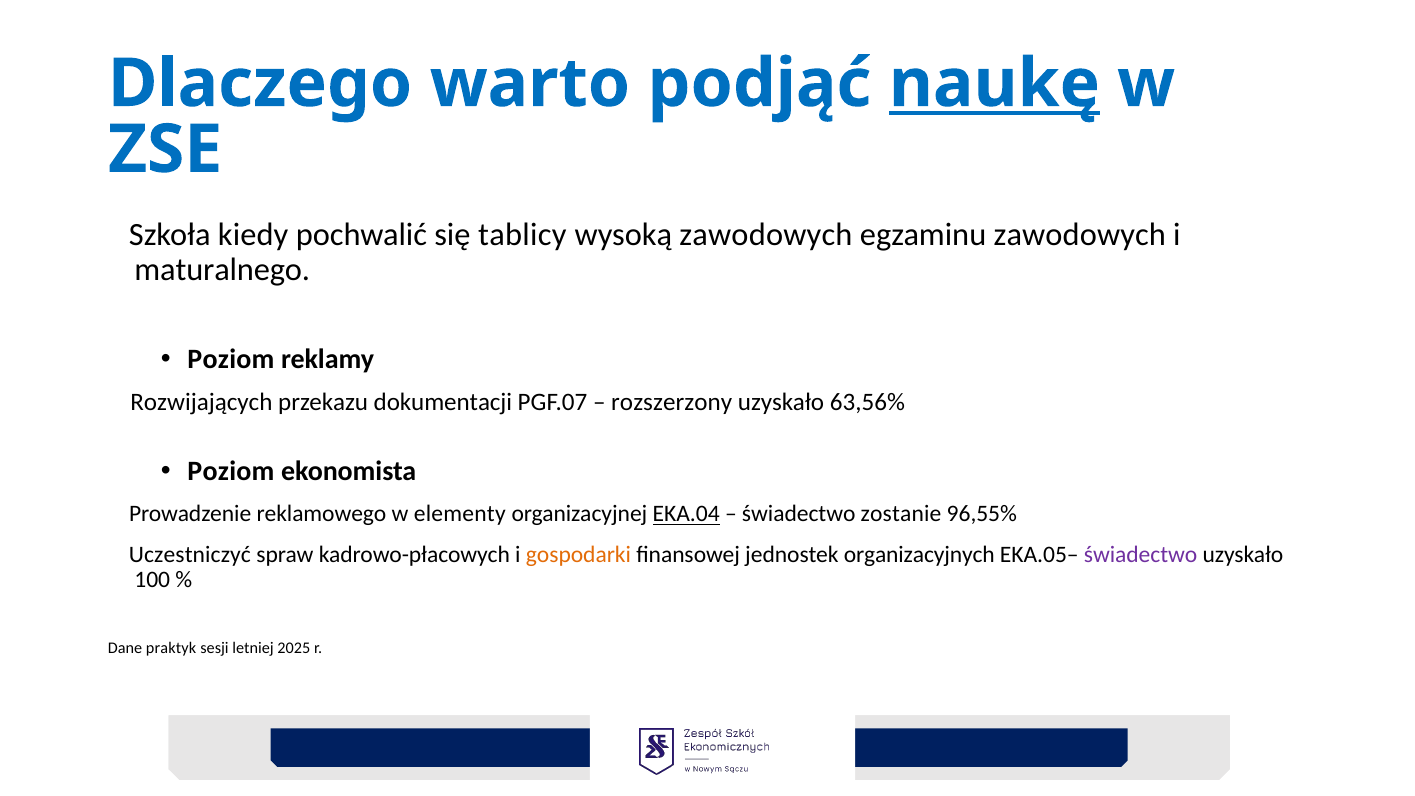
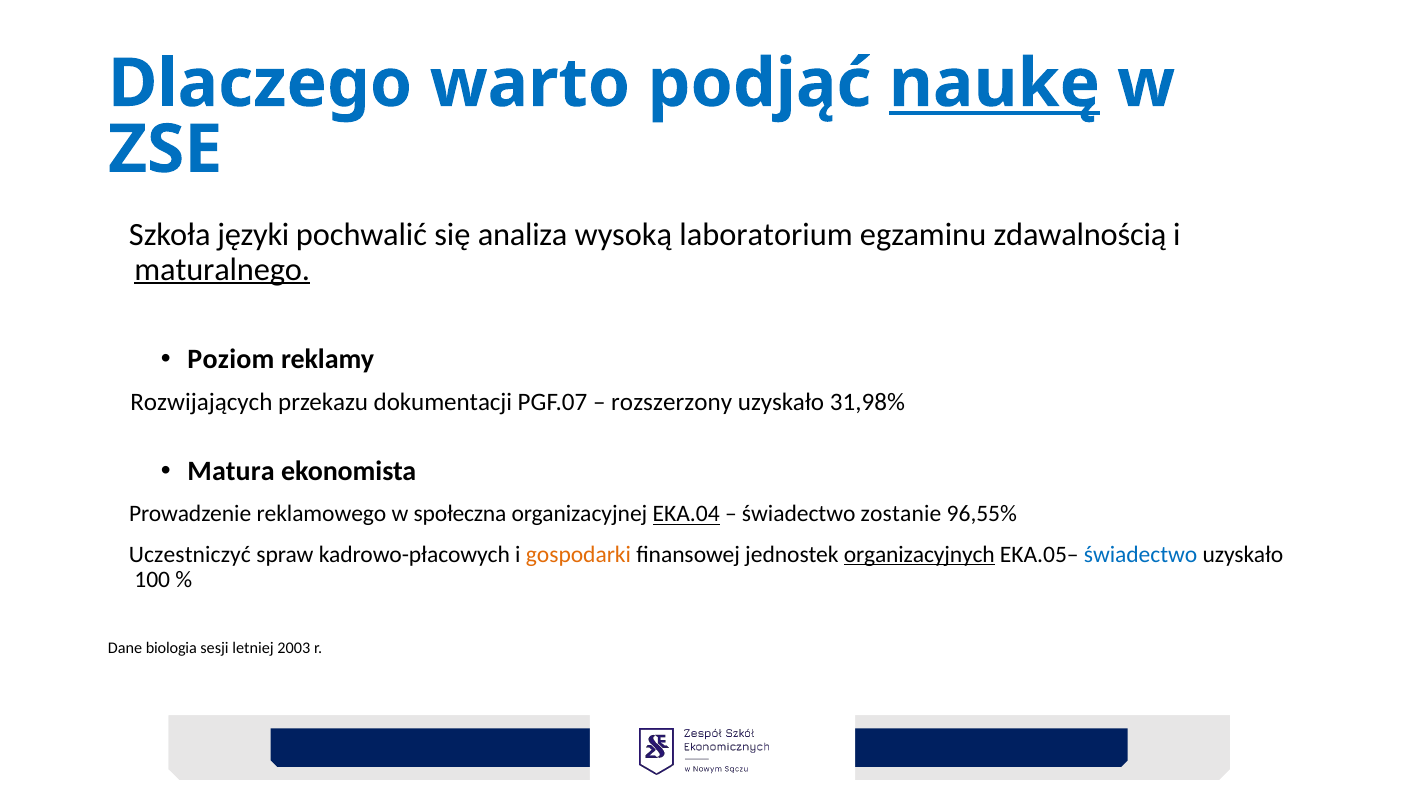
kiedy: kiedy -> języki (253, 234)
tablicy: tablicy -> analiza (523, 234)
wysoką zawodowych: zawodowych -> laboratorium (766, 234)
egzaminu zawodowych: zawodowych -> zdawalnością (1080, 234)
maturalnego underline: none -> present (222, 269)
63,56%: 63,56% -> 31,98% (867, 403)
Poziom: Poziom -> Matura (231, 471)
elementy: elementy -> społeczna (460, 514)
organizacyjnych underline: none -> present (919, 554)
świadectwo colour: purple -> blue (1141, 554)
praktyk: praktyk -> biologia (171, 648)
2025: 2025 -> 2003 (294, 648)
